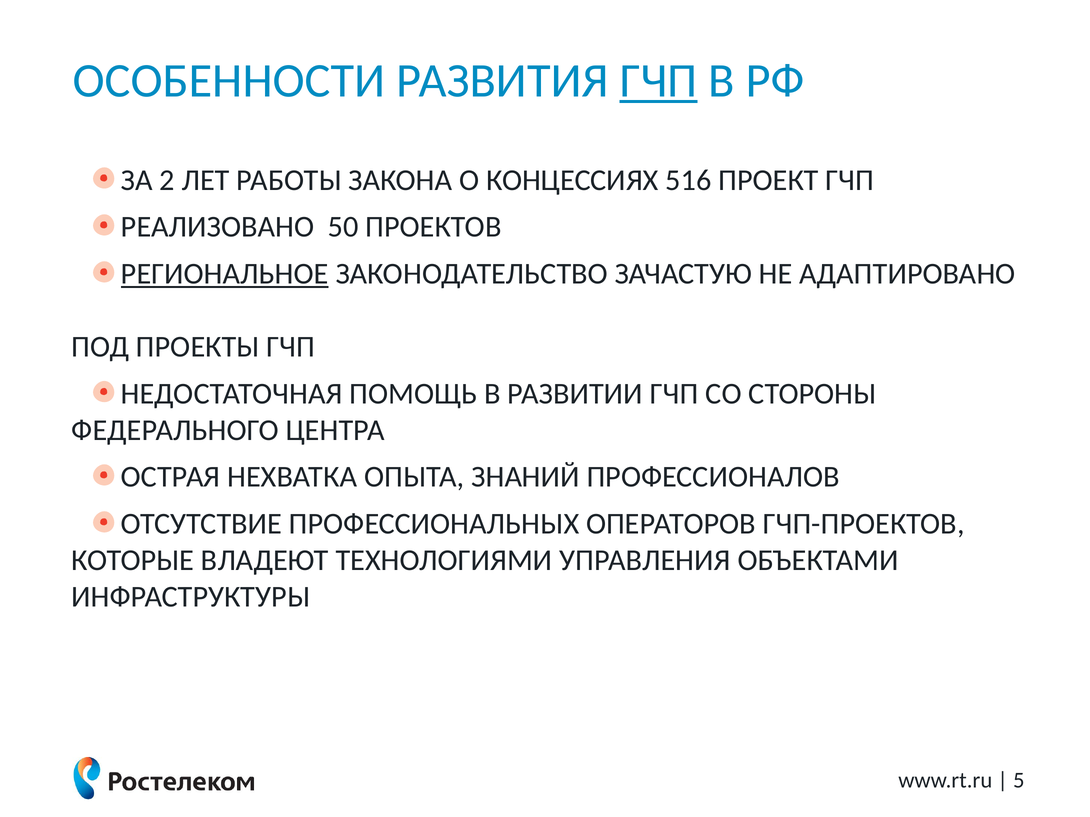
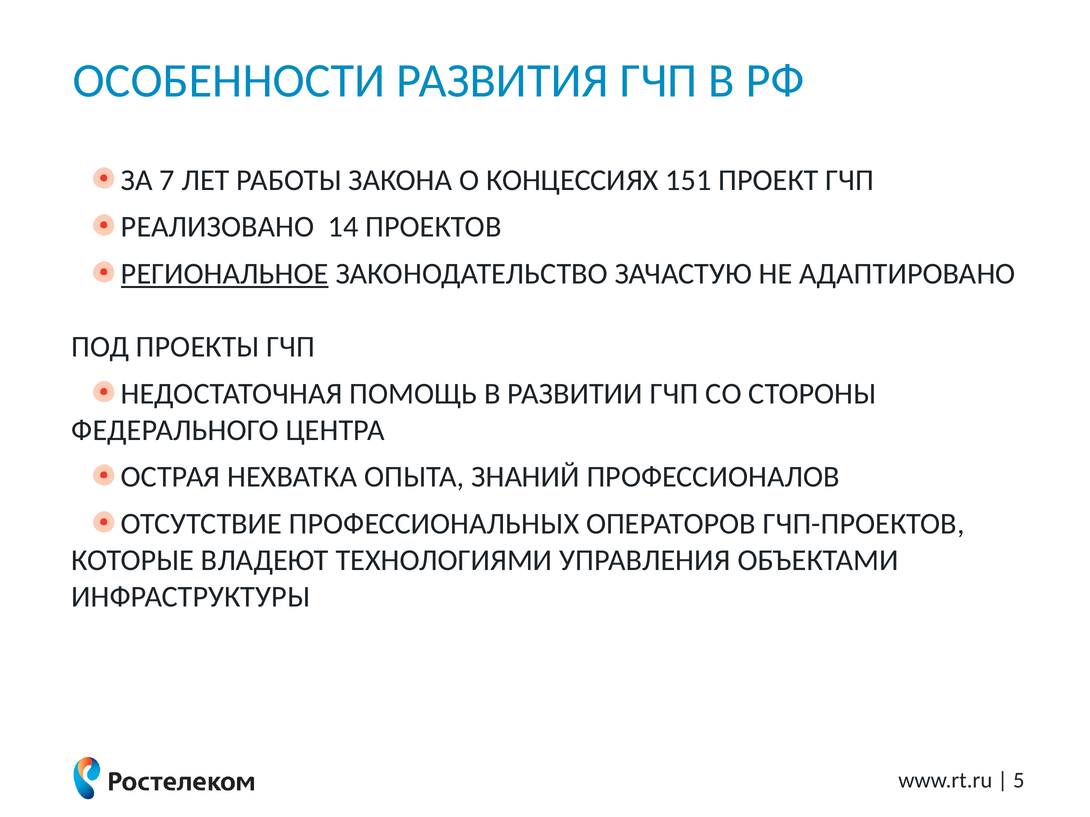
ГЧП underline: present -> none (659, 81)
2: 2 -> 7 (167, 180)
516: 516 -> 151 (688, 180)
50: 50 -> 14 (343, 227)
